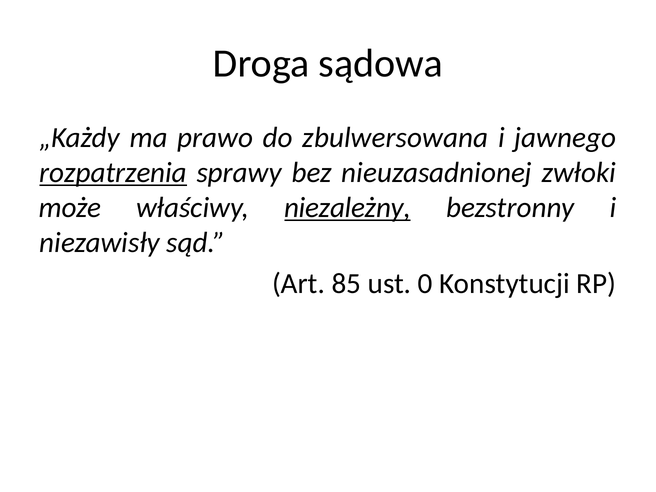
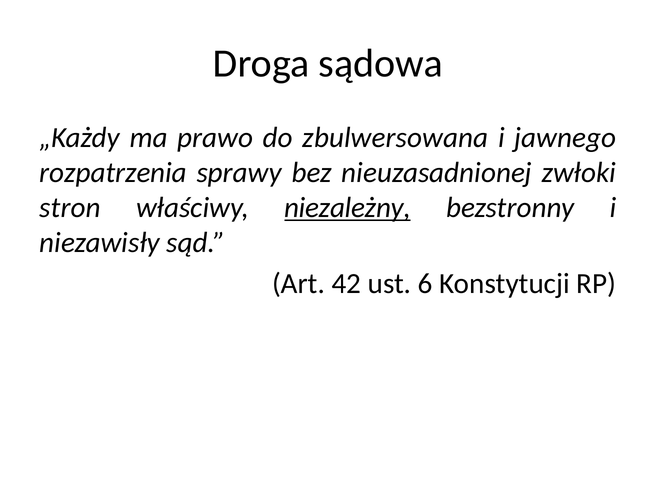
rozpatrzenia underline: present -> none (113, 173)
może: może -> stron (70, 208)
85: 85 -> 42 (346, 283)
0: 0 -> 6 (425, 283)
